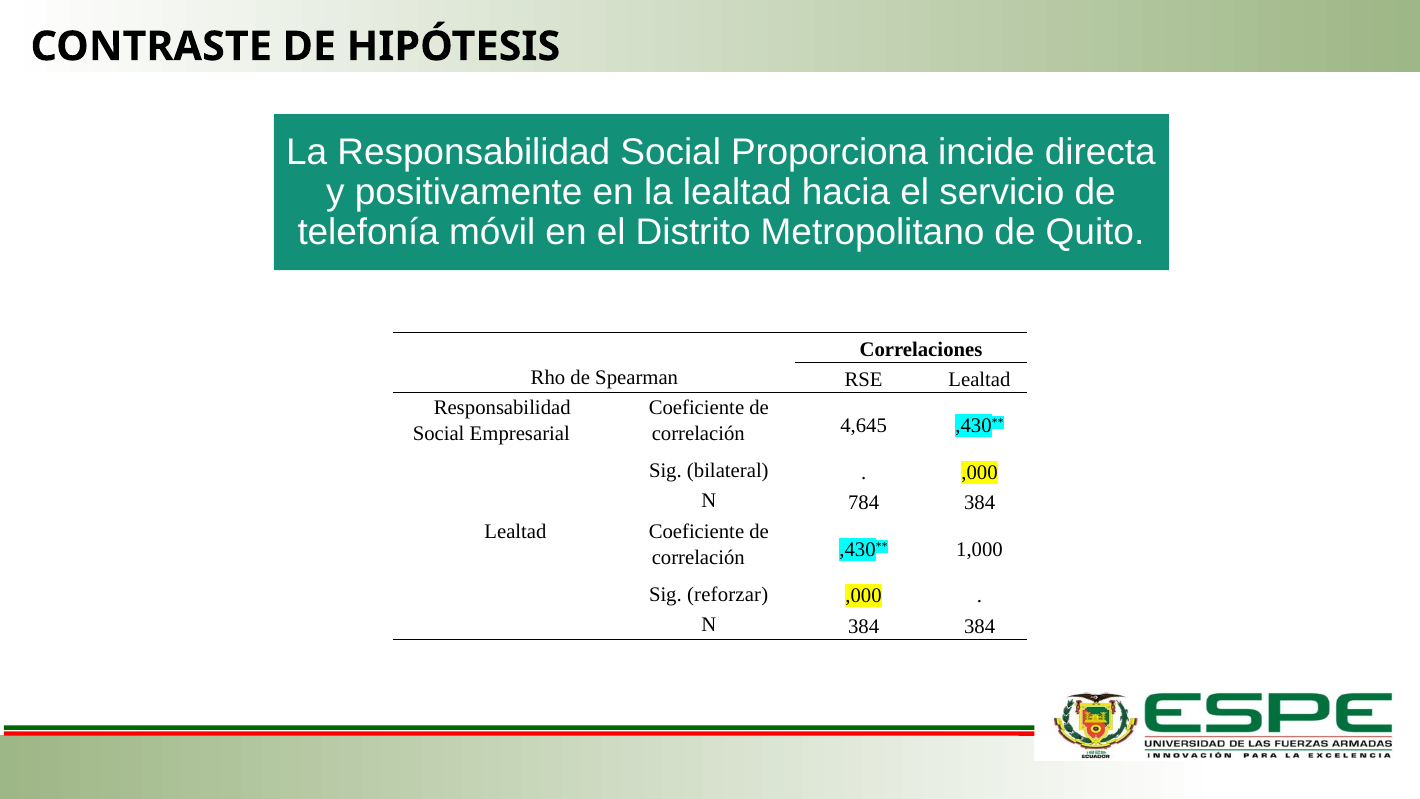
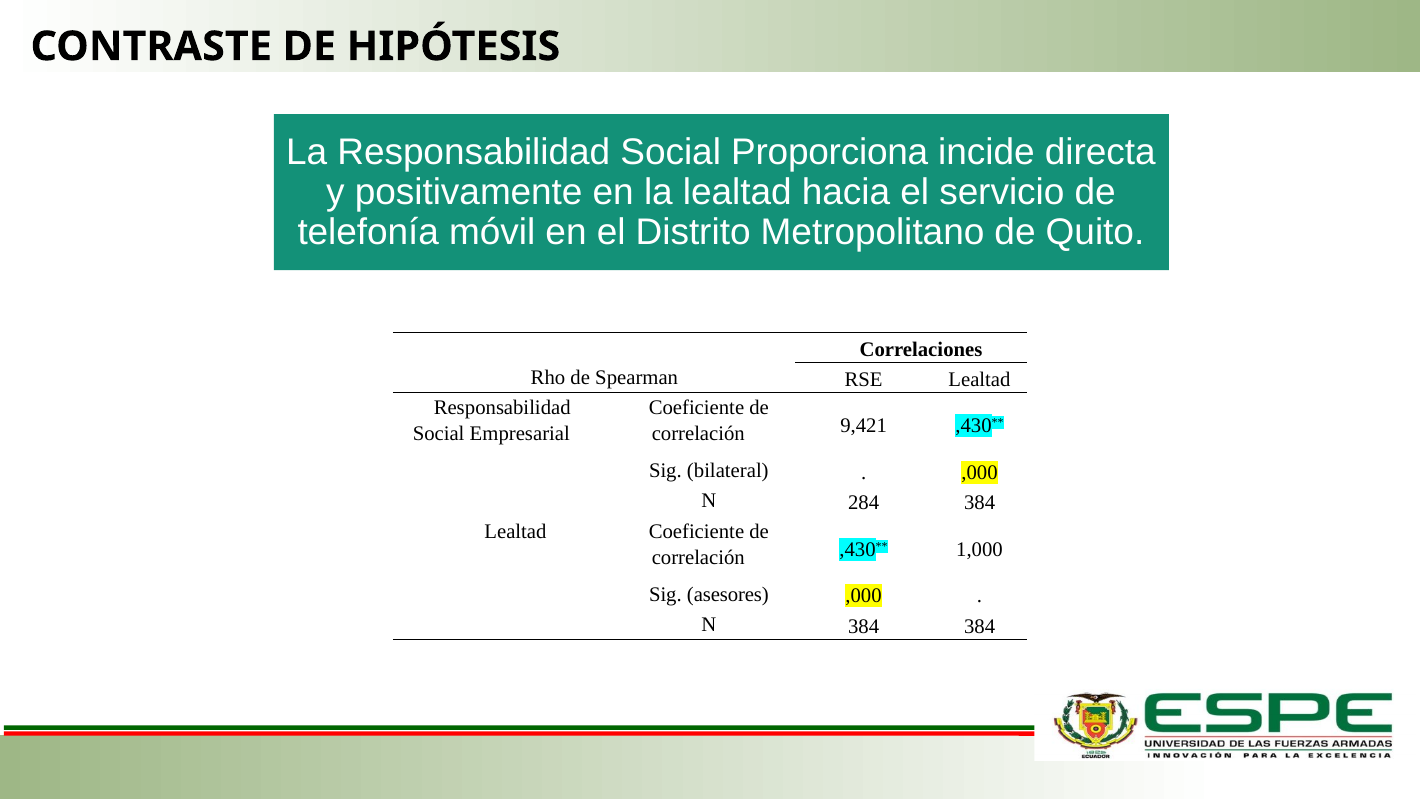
4,645: 4,645 -> 9,421 (864, 426)
784: 784 -> 284 (864, 503)
reforzar: reforzar -> asesores (728, 594)
